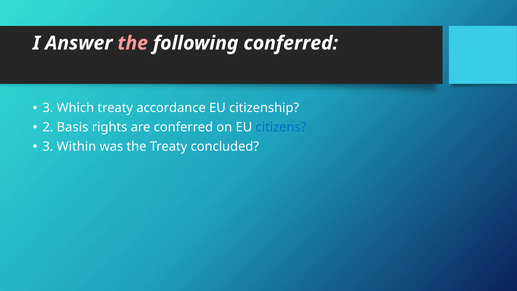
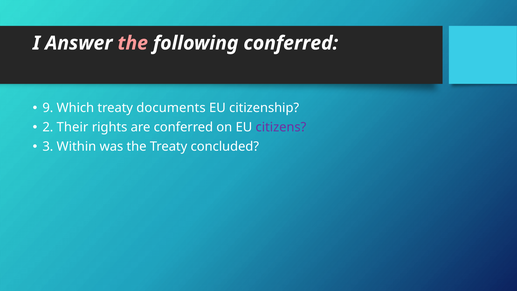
3: 3 -> 9 (48, 108)
accordance: accordance -> documents (171, 108)
Basis: Basis -> Their (72, 127)
citizens colour: blue -> purple (281, 127)
